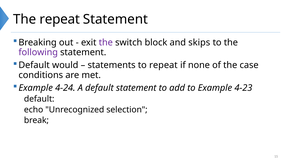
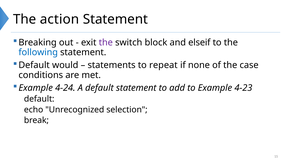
The repeat: repeat -> action (60, 19)
skips: skips -> elseif (199, 42)
following colour: purple -> blue (38, 52)
